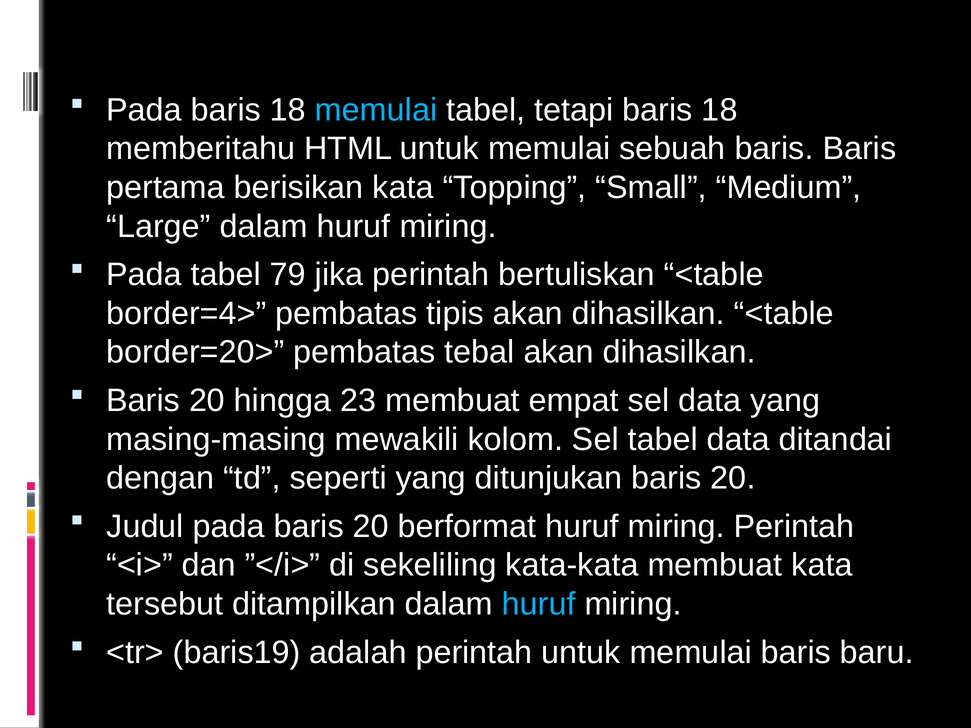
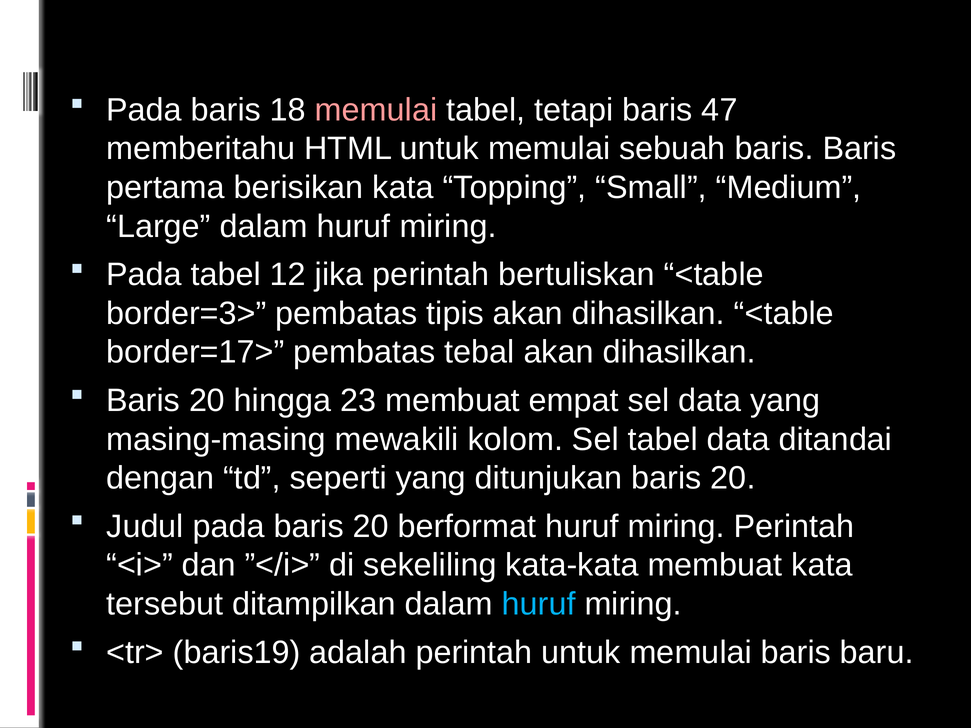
memulai colour: light blue -> pink (376, 110)
tetapi baris 18: 18 -> 47 (720, 110)
79: 79 -> 12 (288, 275)
border=4>: border=4> -> border=3> (186, 314)
border=20>: border=20> -> border=17> (195, 352)
